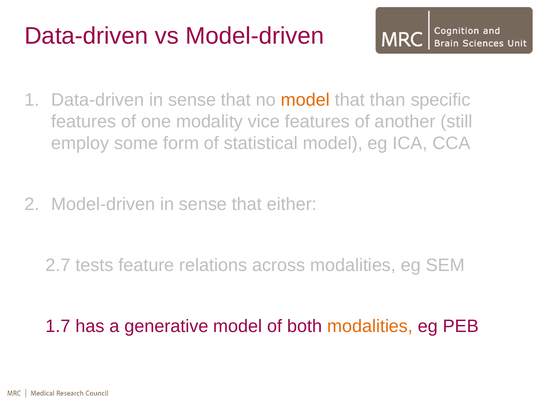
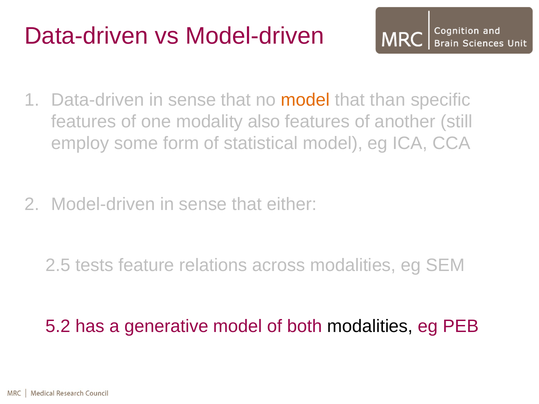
vice: vice -> also (264, 122)
2.7: 2.7 -> 2.5 (58, 265)
1.7: 1.7 -> 5.2 (58, 326)
modalities colour: orange -> black (370, 326)
